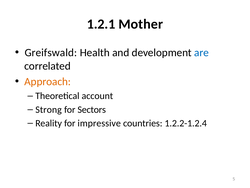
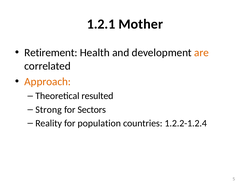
Greifswald: Greifswald -> Retirement (51, 52)
are colour: blue -> orange (201, 52)
account: account -> resulted (97, 96)
impressive: impressive -> population (99, 123)
